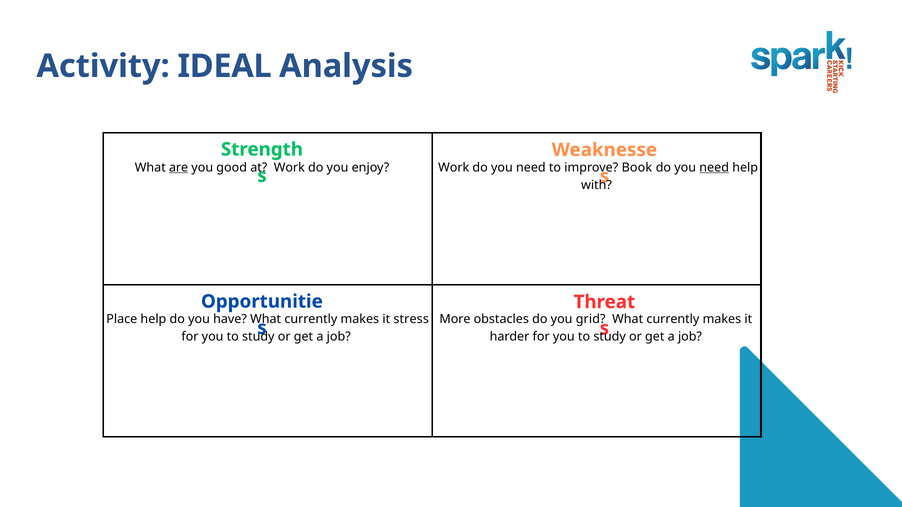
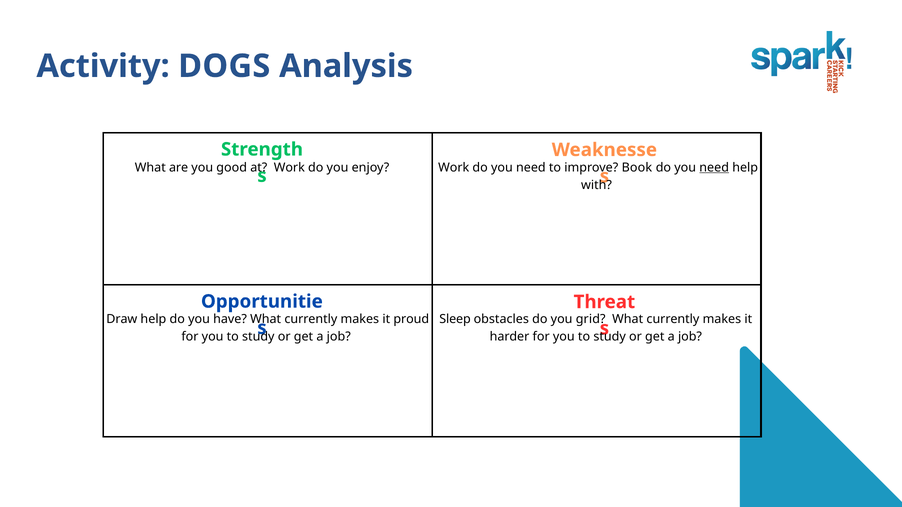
IDEAL: IDEAL -> DOGS (224, 66)
are underline: present -> none (179, 168)
Place: Place -> Draw (122, 319)
stress: stress -> proud (411, 319)
More: More -> Sleep (455, 319)
